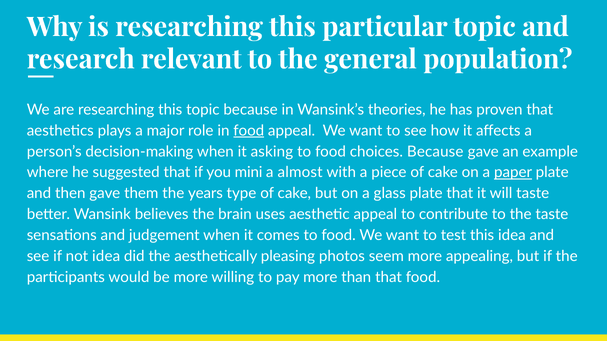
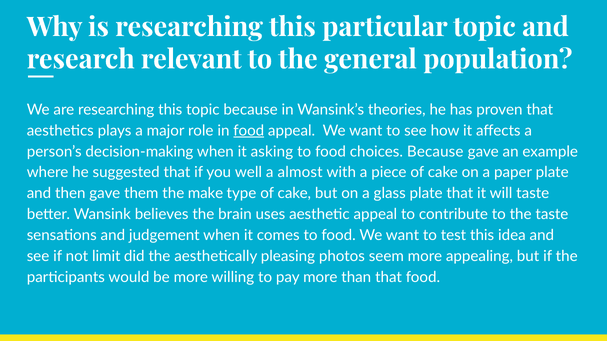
mini: mini -> well (248, 173)
paper underline: present -> none (513, 173)
years: years -> make (205, 194)
not idea: idea -> limit (106, 256)
